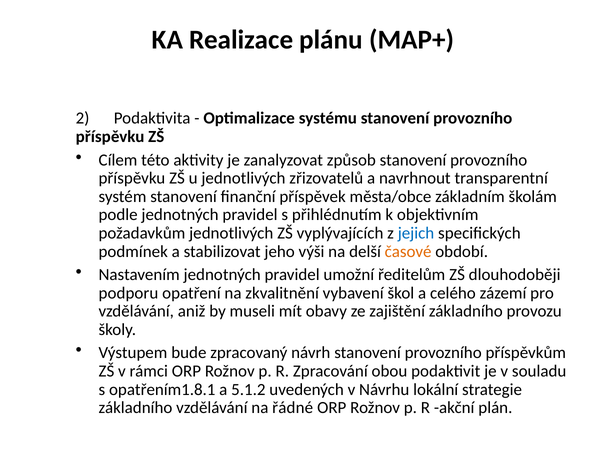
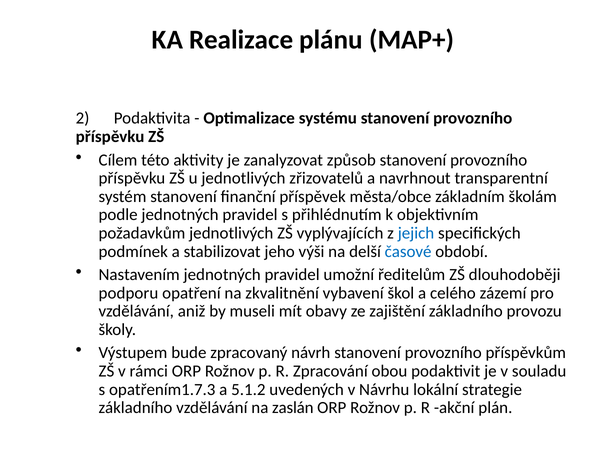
časové colour: orange -> blue (408, 251)
opatřením1.8.1: opatřením1.8.1 -> opatřením1.7.3 (162, 389)
řádné: řádné -> zaslán (293, 407)
